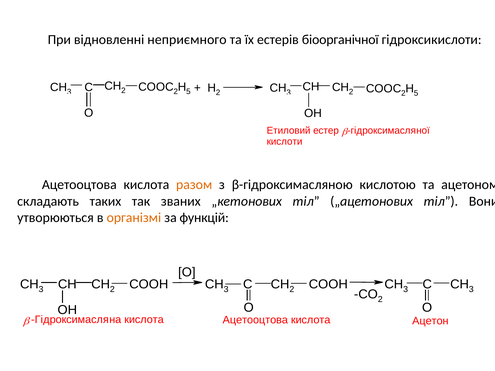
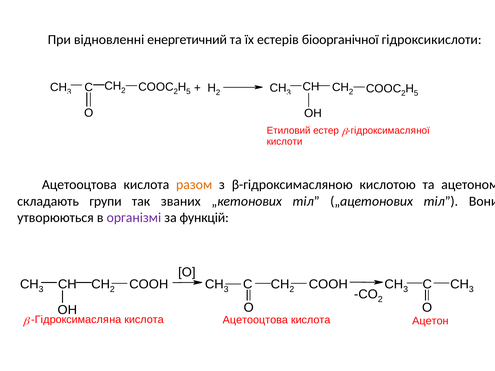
неприємного: неприємного -> енергетичний (187, 40)
таких: таких -> групи (105, 201)
організмі colour: orange -> purple (134, 218)
